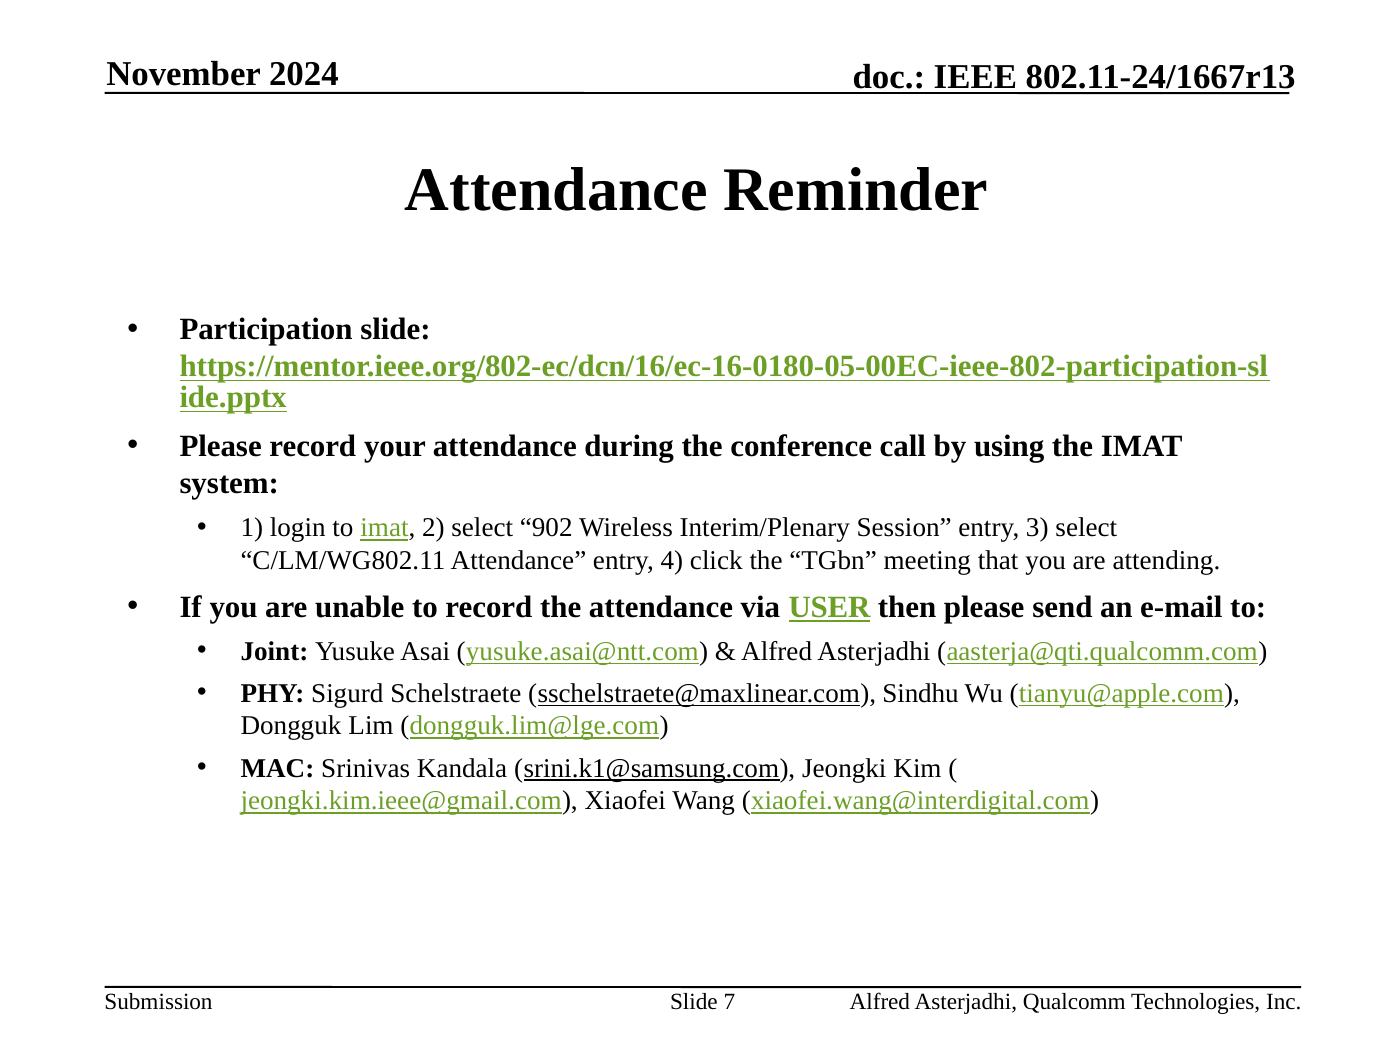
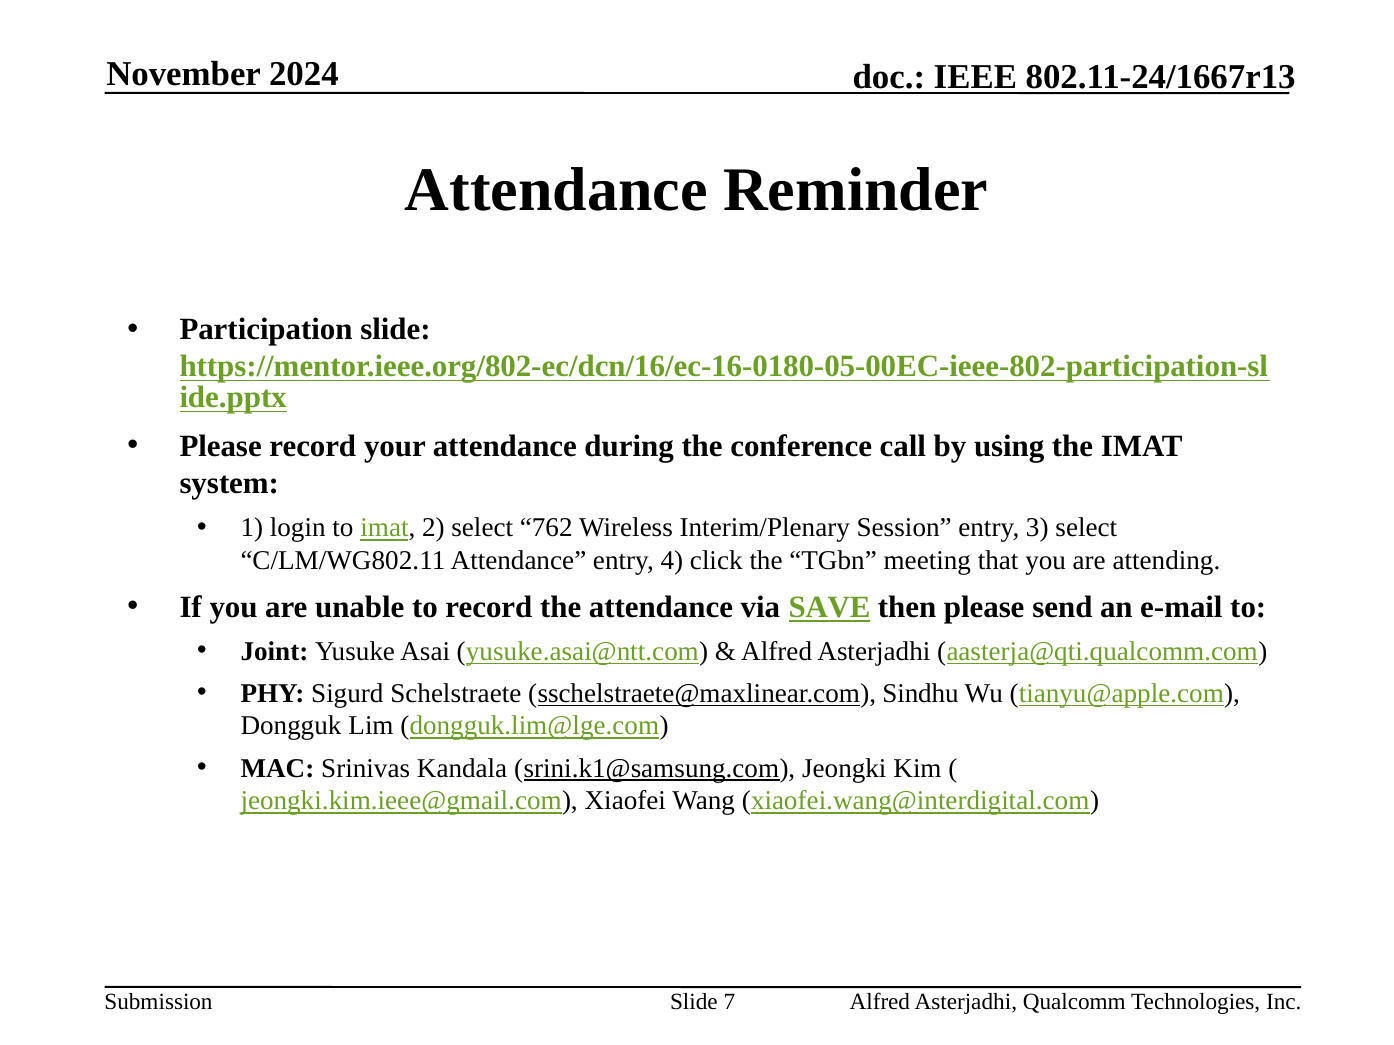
902: 902 -> 762 (546, 528)
USER: USER -> SAVE (829, 607)
